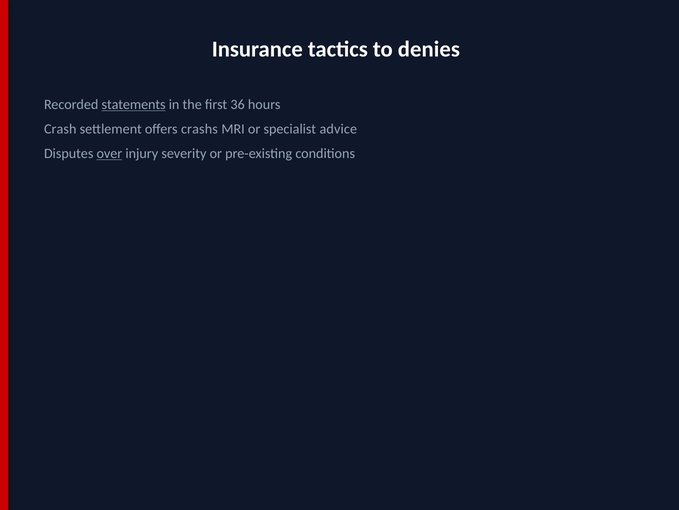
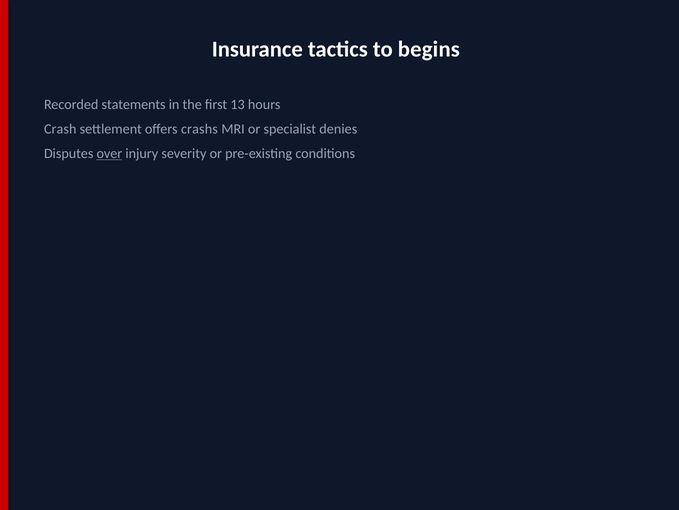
denies: denies -> begins (429, 49)
statements underline: present -> none (134, 104)
36: 36 -> 13 (238, 104)
advice: advice -> denies (338, 129)
